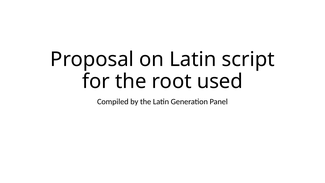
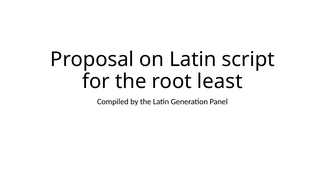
used: used -> least (220, 81)
